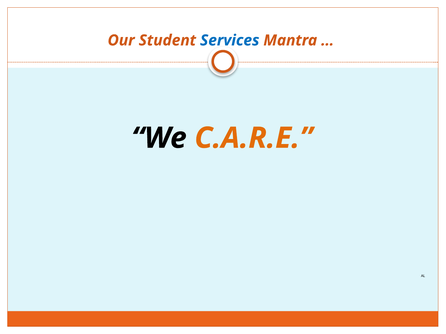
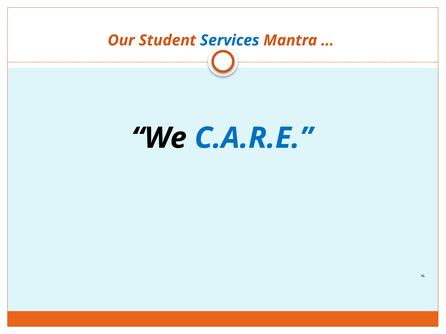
C.A.R.E colour: orange -> blue (254, 138)
